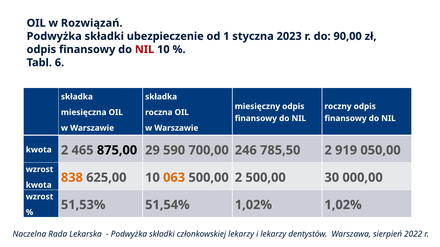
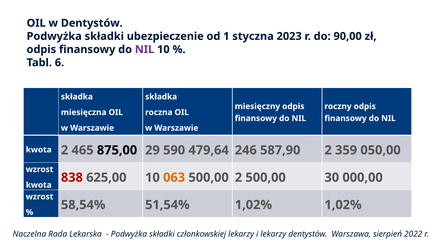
w Rozwiązań: Rozwiązań -> Dentystów (92, 23)
NIL colour: red -> purple (145, 50)
700,00: 700,00 -> 479,64 (209, 150)
785,50: 785,50 -> 587,90 (280, 150)
919: 919 -> 359 (346, 150)
838 colour: orange -> red (72, 178)
51,53%: 51,53% -> 58,54% (83, 205)
